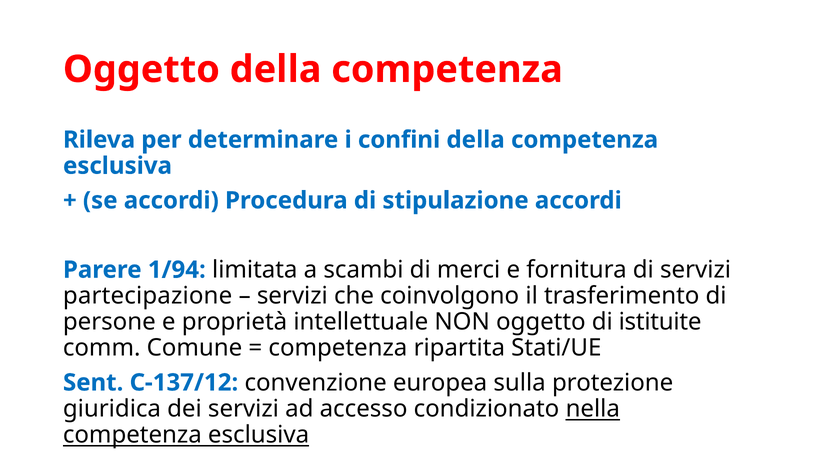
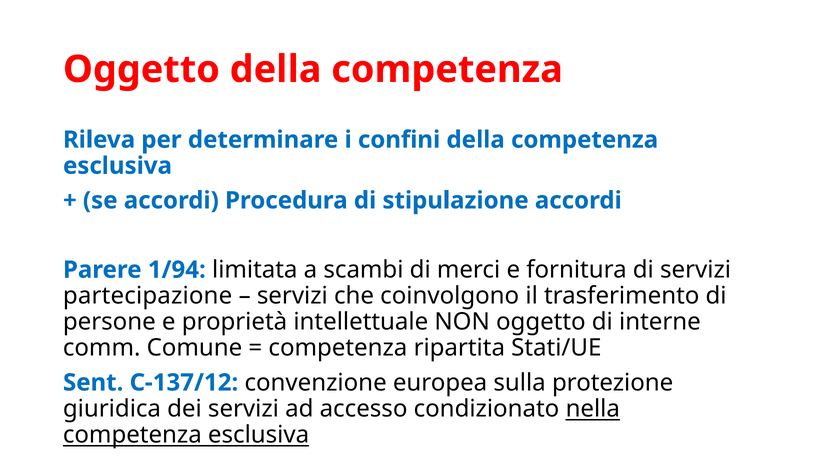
istituite: istituite -> interne (660, 322)
